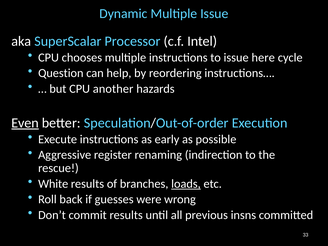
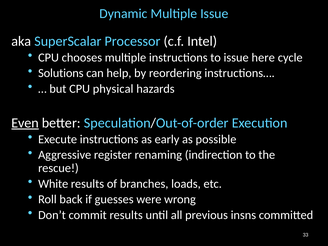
Question: Question -> Solutions (61, 73)
another: another -> physical (113, 89)
loads underline: present -> none (186, 184)
